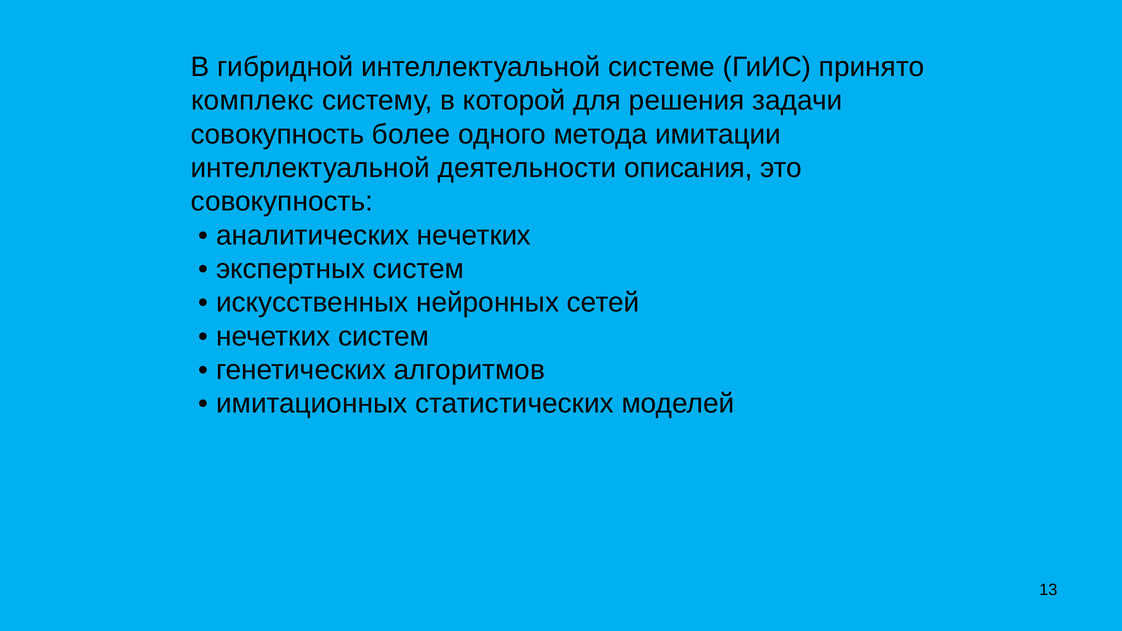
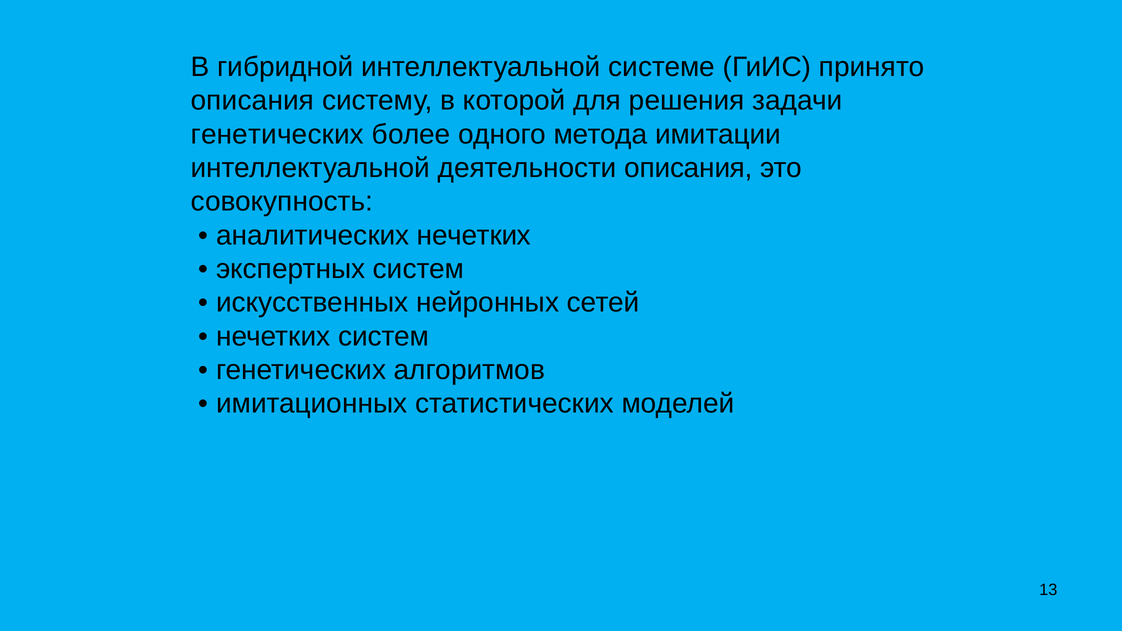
комплекс: комплекс -> описания (252, 101)
совокупность: совокупность -> генетических (277, 134)
